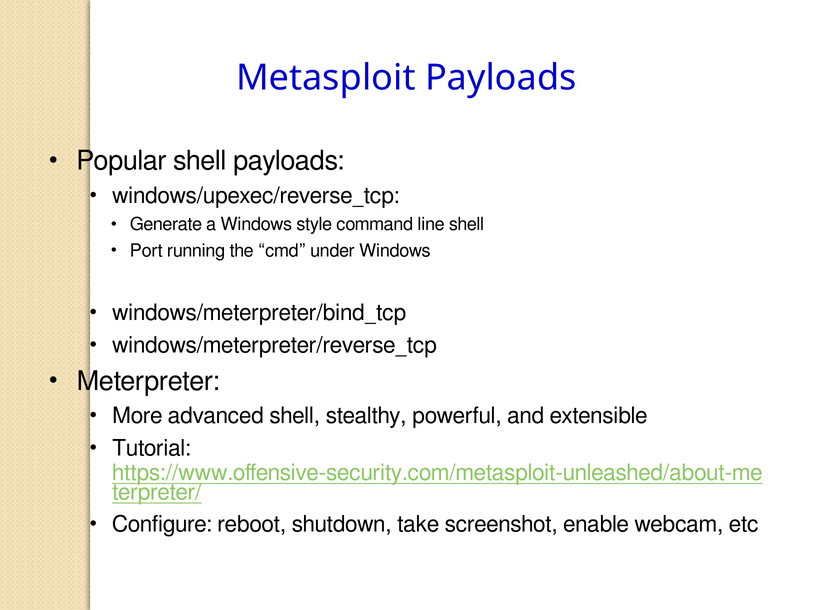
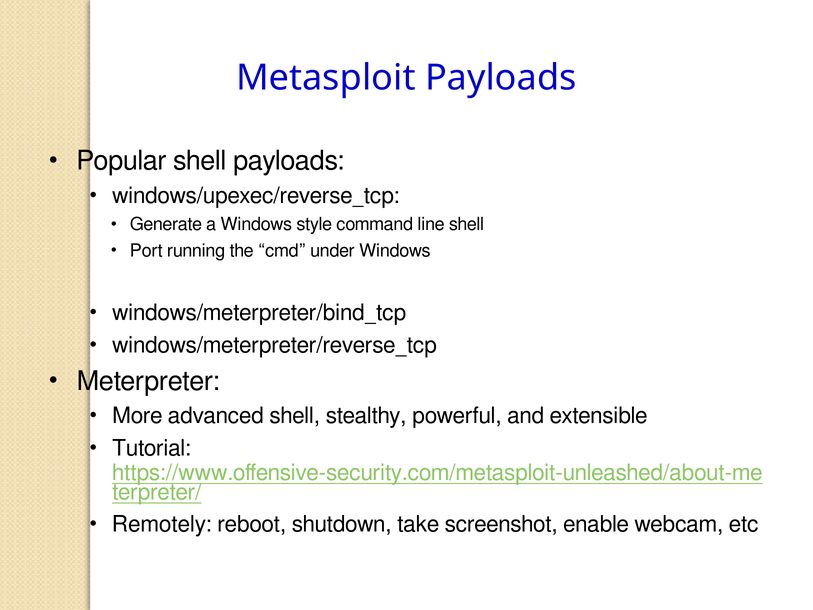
Configure: Configure -> Remotely (162, 524)
